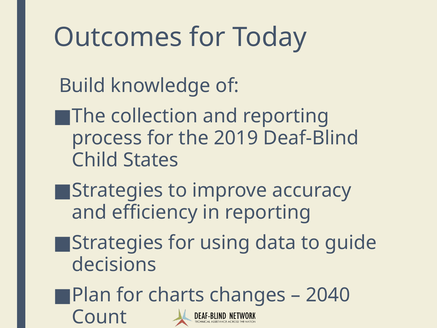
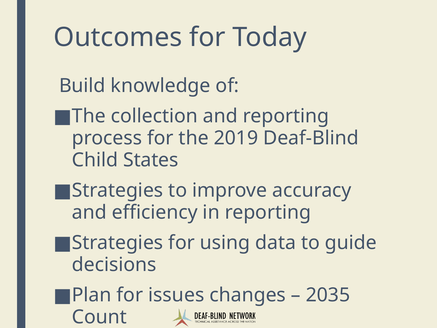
charts: charts -> issues (176, 295)
2040: 2040 -> 2035 (328, 295)
